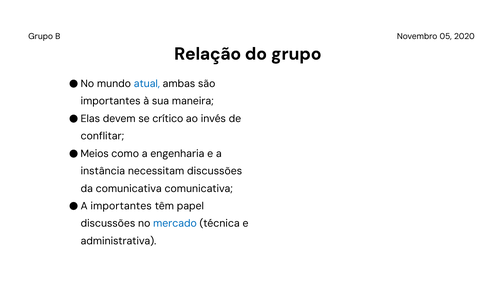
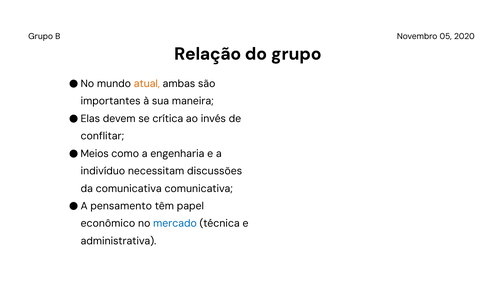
atual colour: blue -> orange (147, 84)
crítico: crítico -> crítica (168, 119)
instância: instância -> indivíduo (103, 171)
A importantes: importantes -> pensamento (121, 206)
discussões: discussões -> econômico (108, 223)
